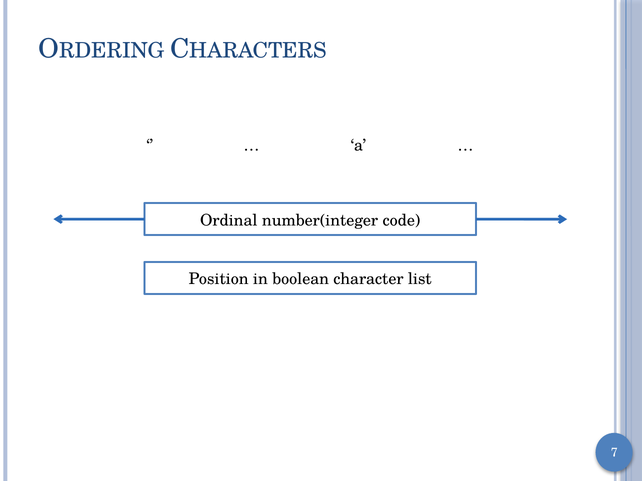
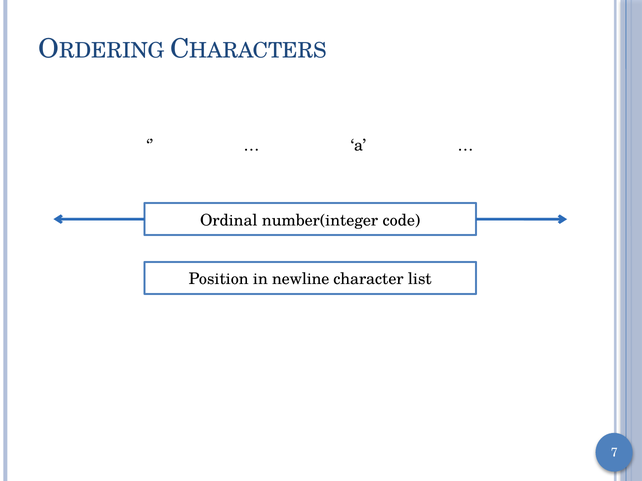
boolean: boolean -> newline (301, 279)
